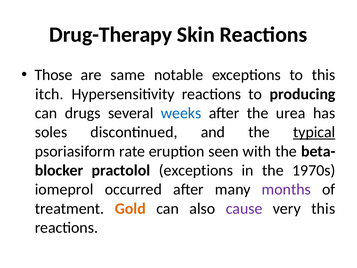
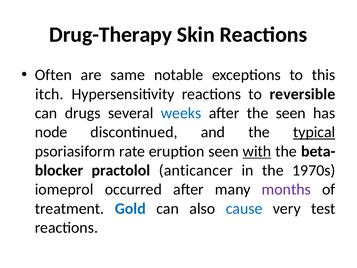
Those: Those -> Often (53, 75)
producing: producing -> reversible (302, 94)
the urea: urea -> seen (291, 113)
soles: soles -> node (51, 132)
with underline: none -> present (257, 151)
practolol exceptions: exceptions -> anticancer (196, 170)
Gold colour: orange -> blue (130, 208)
cause colour: purple -> blue (244, 208)
very this: this -> test (323, 208)
